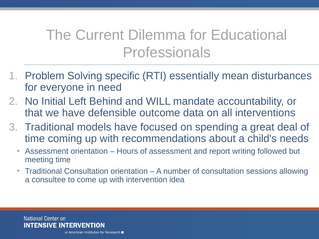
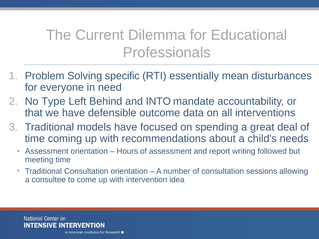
Initial: Initial -> Type (53, 102)
WILL: WILL -> INTO (158, 102)
